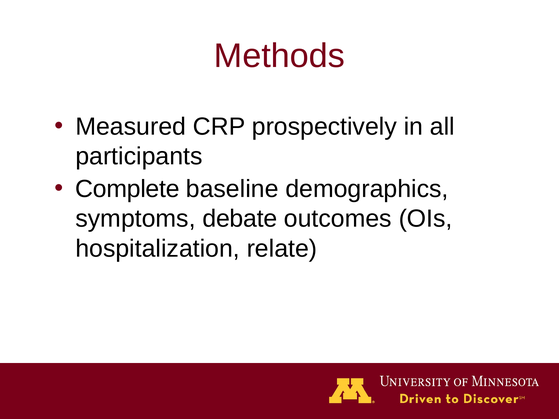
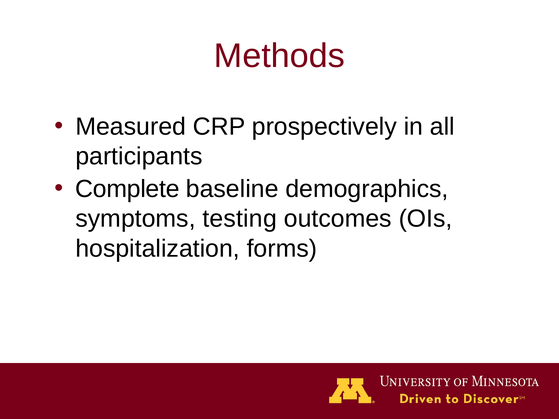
debate: debate -> testing (240, 219)
relate: relate -> forms (282, 249)
